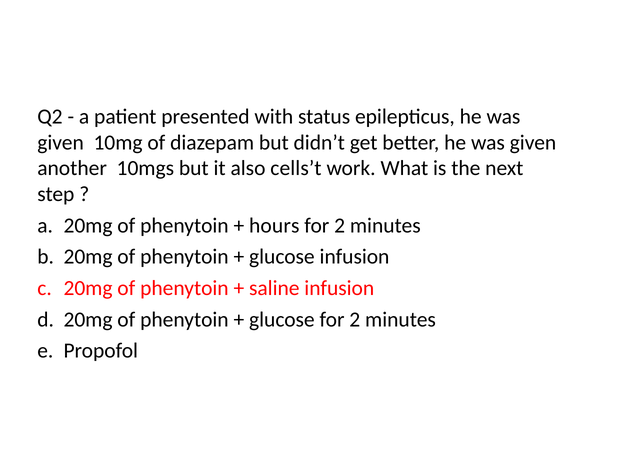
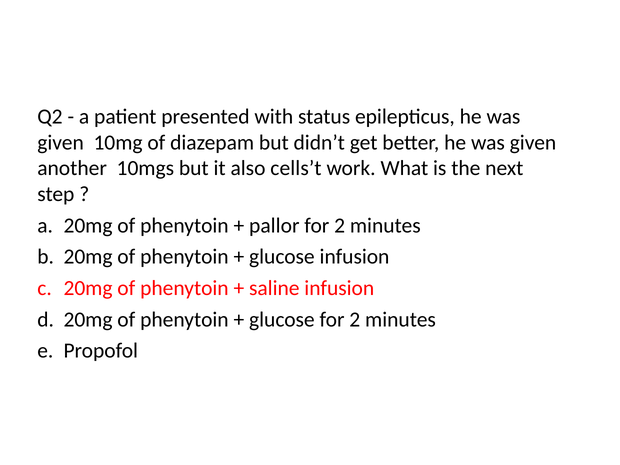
hours: hours -> pallor (274, 225)
